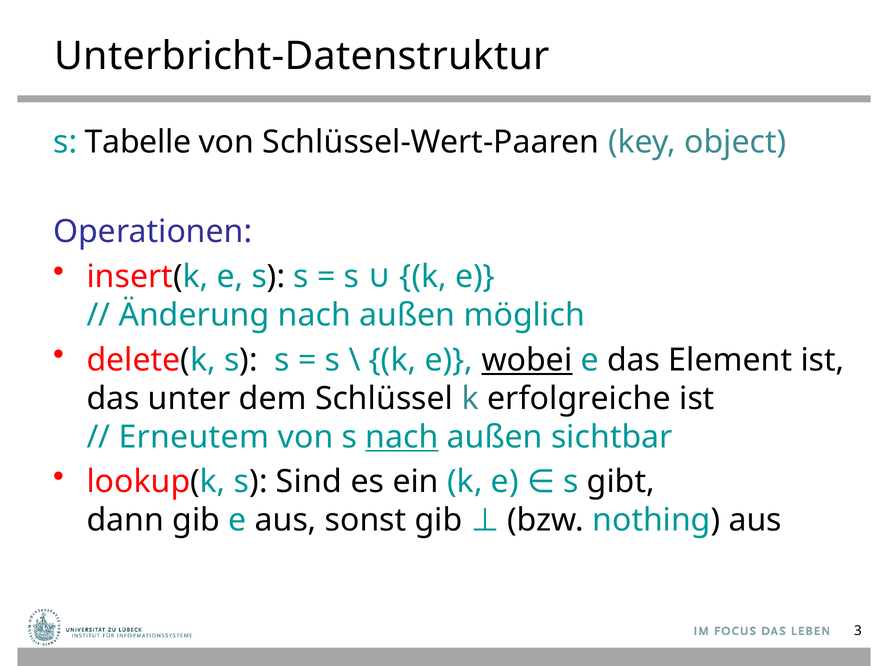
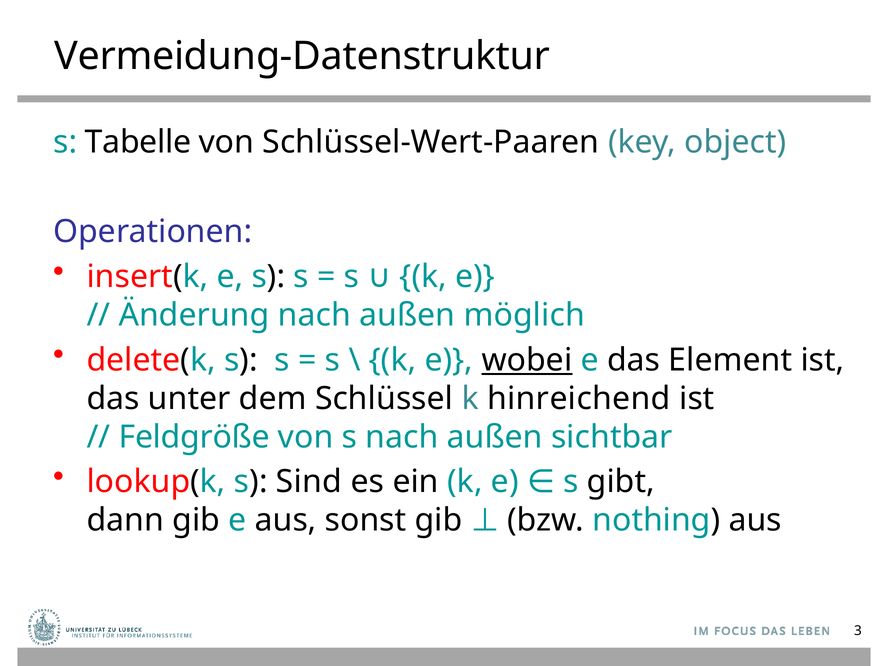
Unterbricht-Datenstruktur: Unterbricht-Datenstruktur -> Vermeidung-Datenstruktur (302, 56)
erfolgreiche: erfolgreiche -> hinreichend (579, 398)
Erneutem: Erneutem -> Feldgröße (194, 437)
nach underline: present -> none (402, 437)
